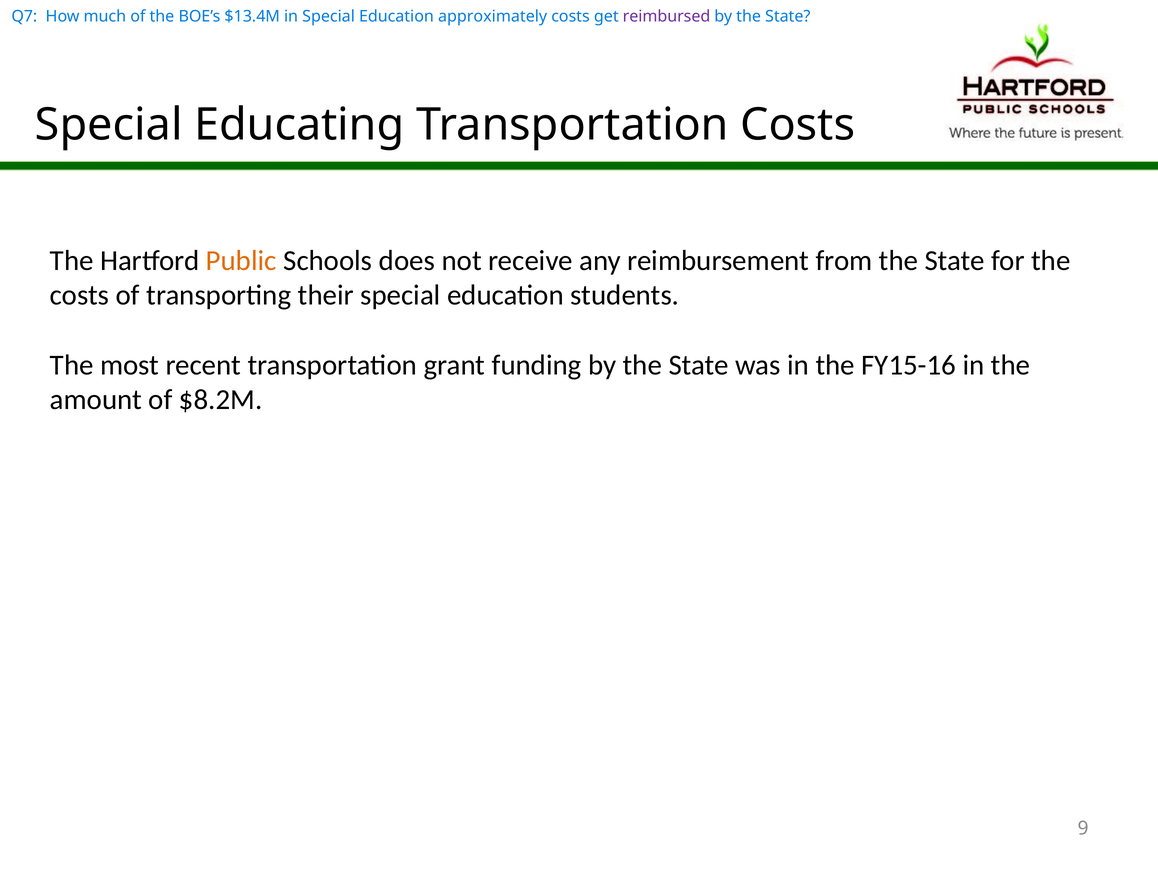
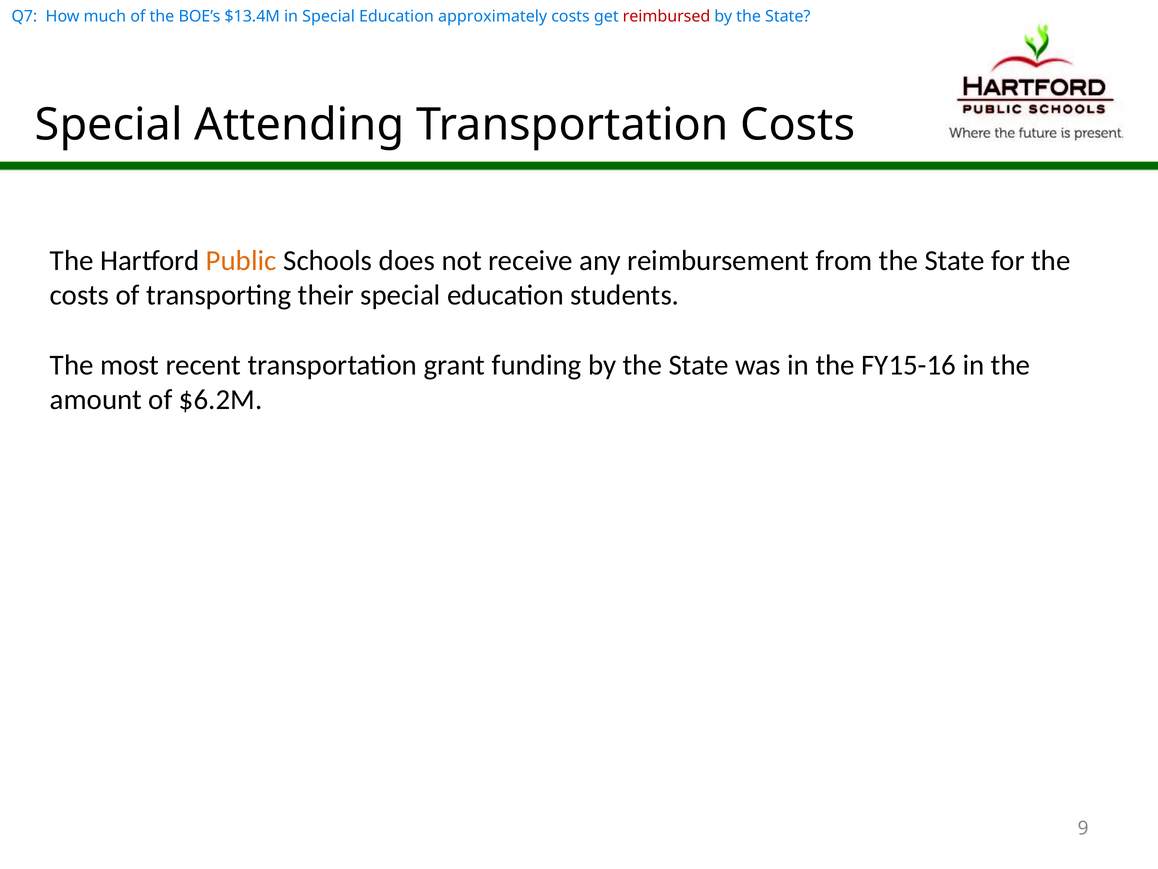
reimbursed colour: purple -> red (667, 16)
Educating: Educating -> Attending (299, 125)
$8.2M: $8.2M -> $6.2M (221, 399)
